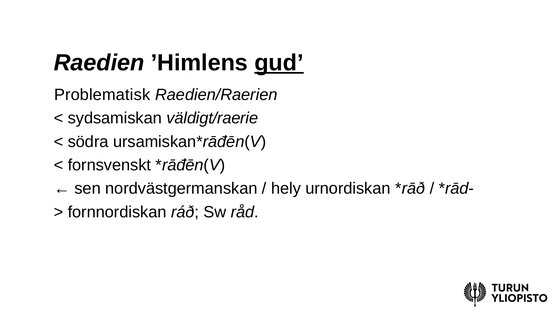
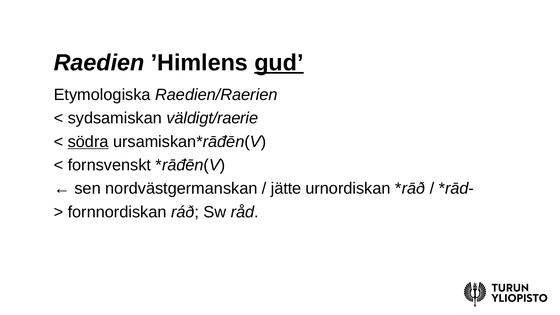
Problematisk: Problematisk -> Etymologiska (102, 95)
södra underline: none -> present (88, 142)
hely: hely -> jätte (286, 189)
